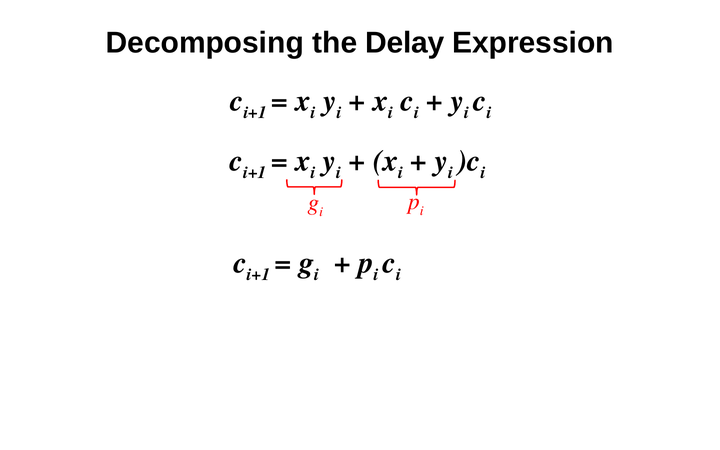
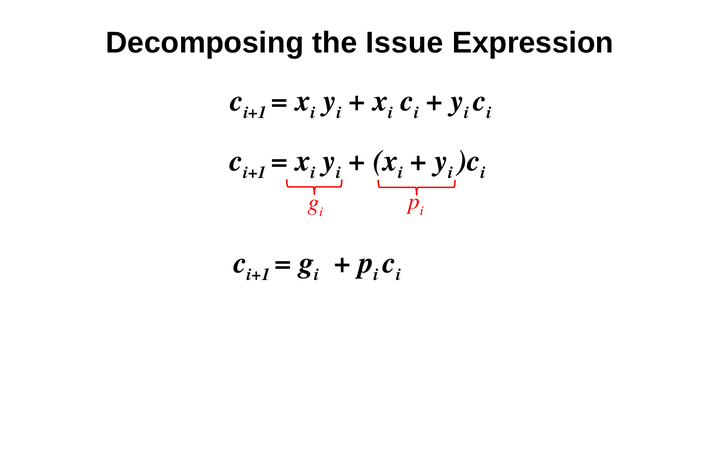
Delay: Delay -> Issue (405, 43)
